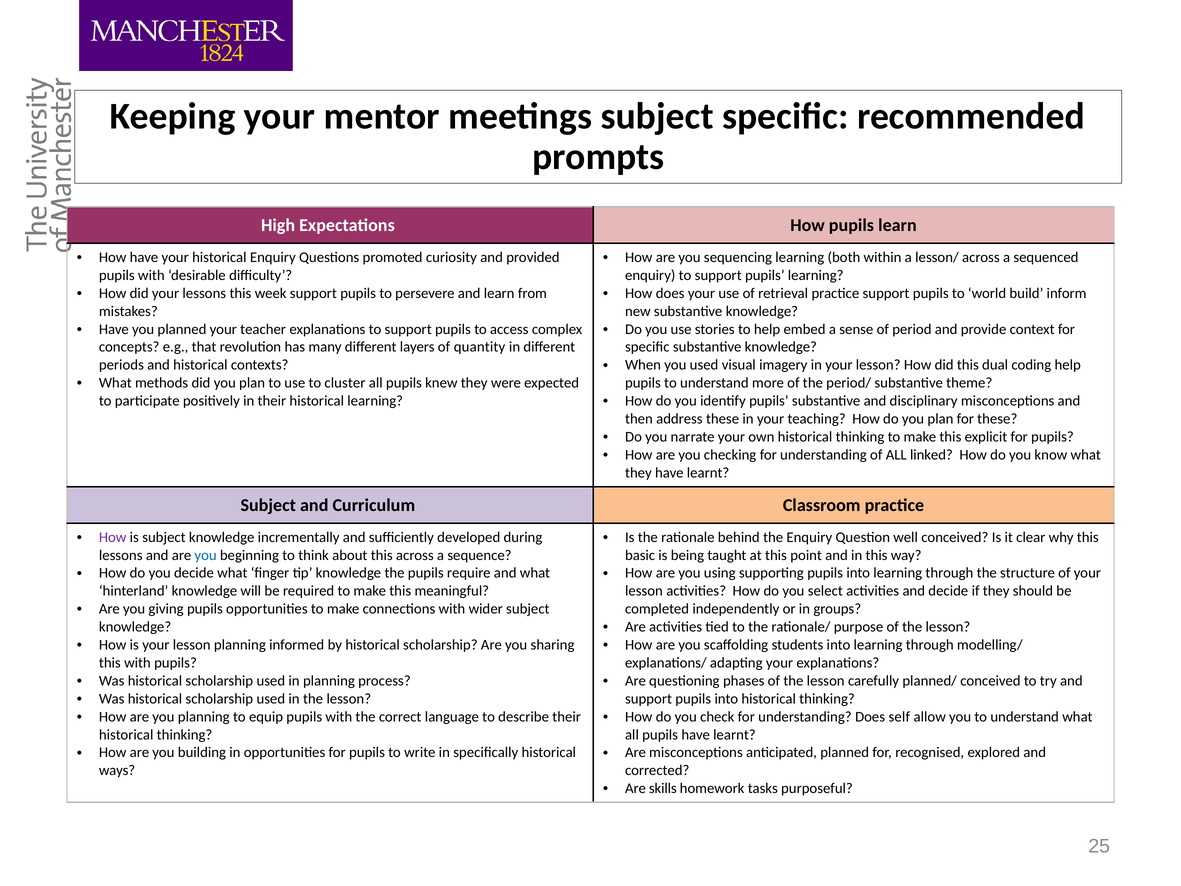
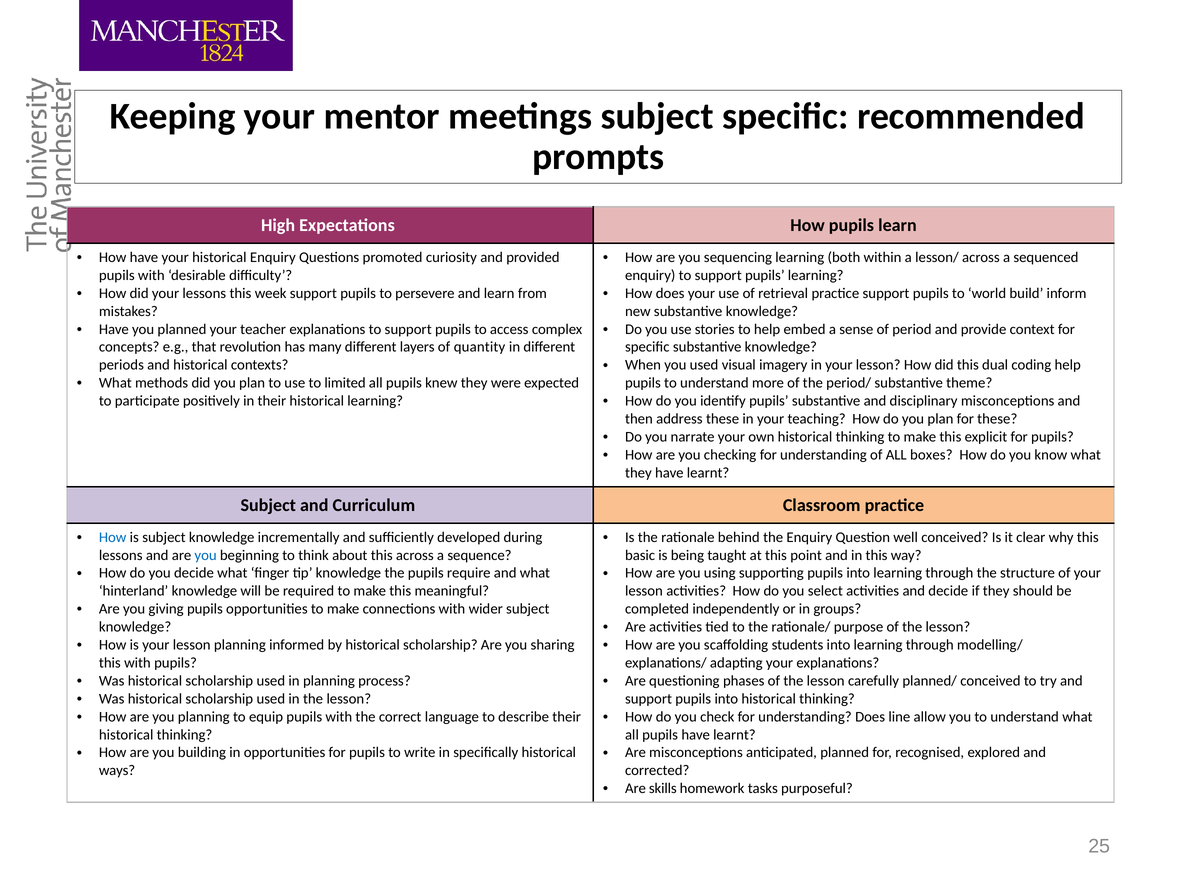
cluster: cluster -> limited (345, 383)
linked: linked -> boxes (931, 455)
How colour: purple -> blue (113, 537)
self: self -> line (899, 717)
